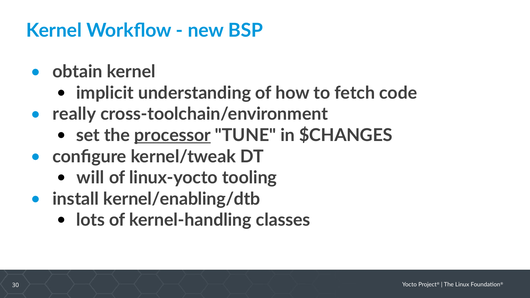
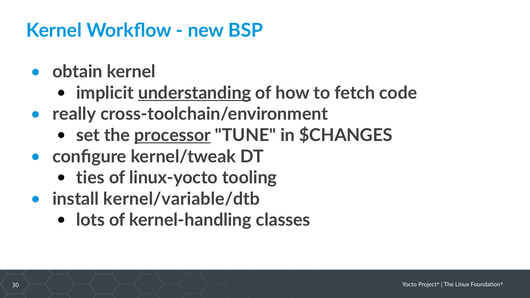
understanding underline: none -> present (195, 93)
will: will -> ties (90, 178)
kernel/enabling/dtb: kernel/enabling/dtb -> kernel/variable/dtb (182, 199)
